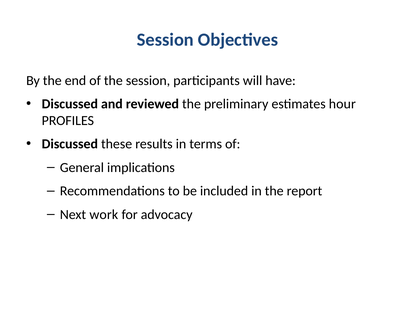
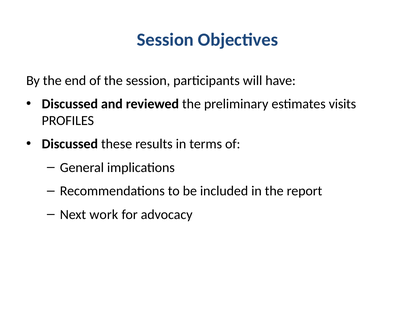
hour: hour -> visits (342, 104)
